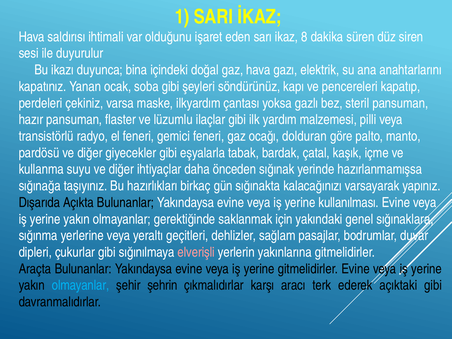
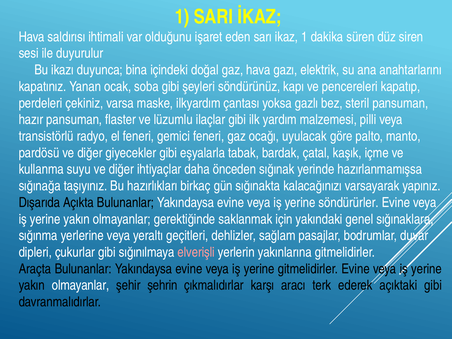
ikaz 8: 8 -> 1 (304, 37)
dolduran: dolduran -> uyulacak (304, 136)
kullanılması: kullanılması -> söndürürler (349, 203)
olmayanlar colour: light blue -> white (81, 285)
